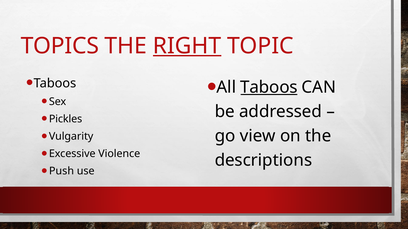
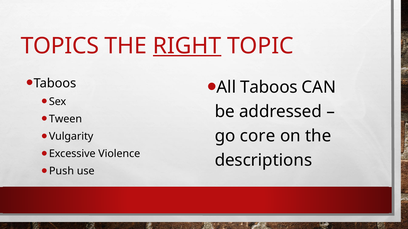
Taboos underline: present -> none (269, 87)
Pickles: Pickles -> Tween (65, 119)
view: view -> core (258, 136)
